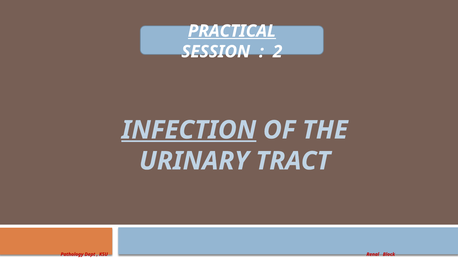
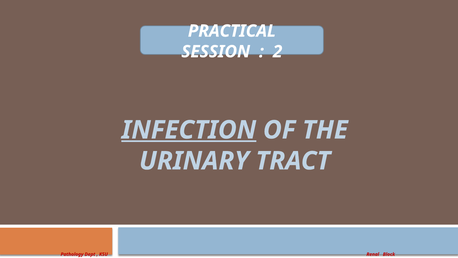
PRACTICAL underline: present -> none (232, 31)
